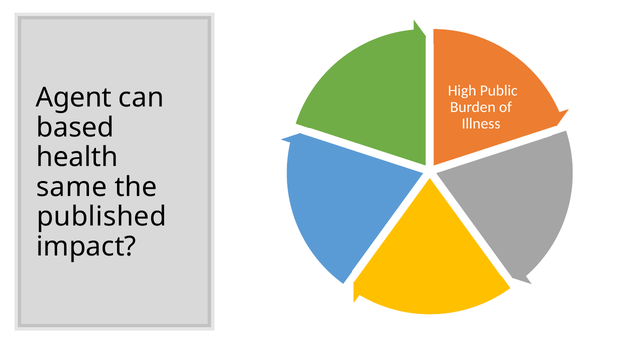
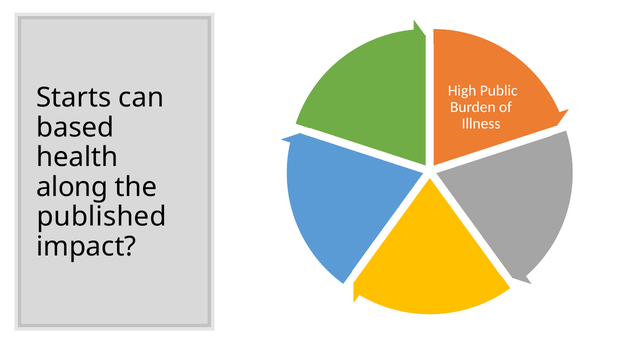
Agent: Agent -> Starts (74, 98)
same: same -> along (72, 187)
